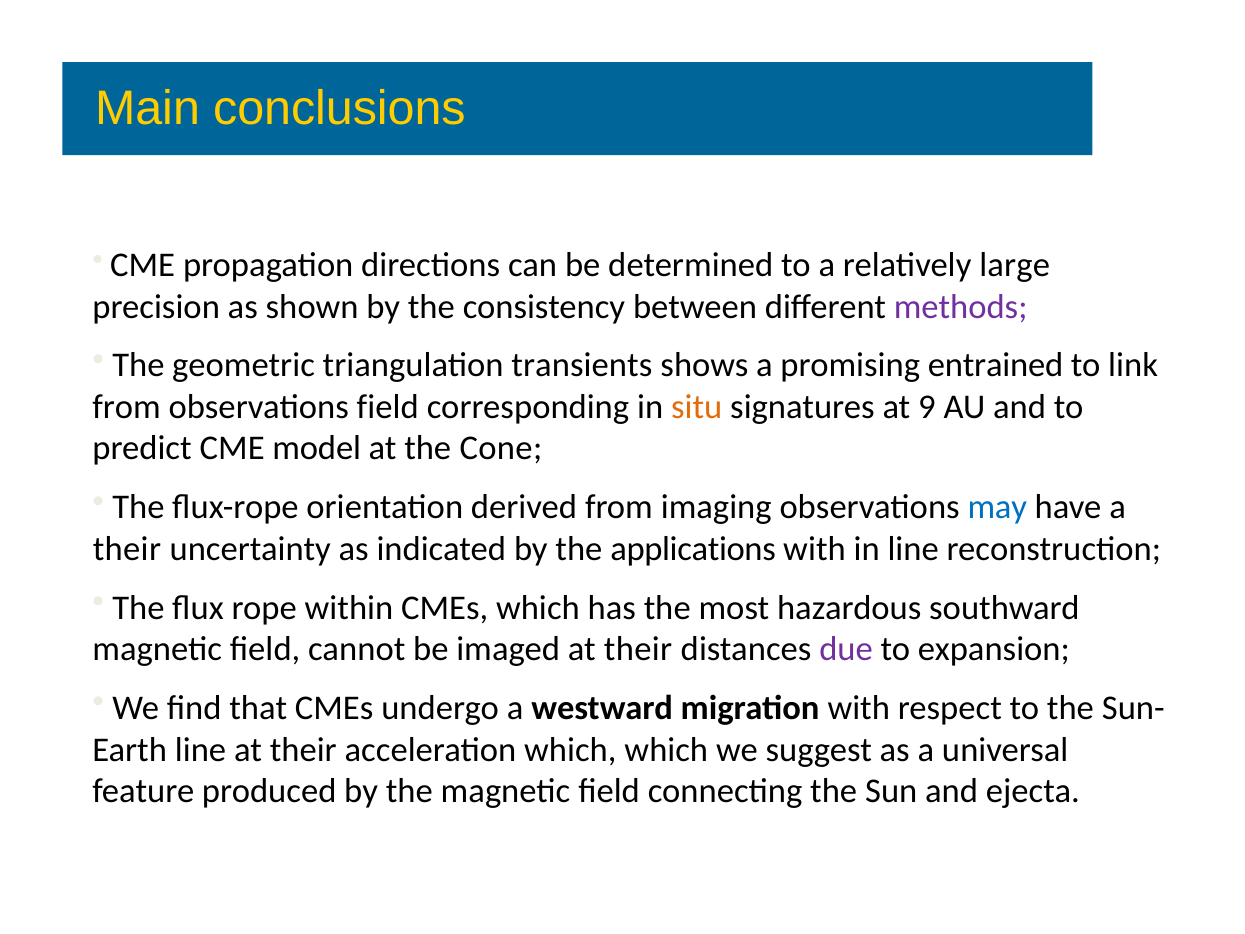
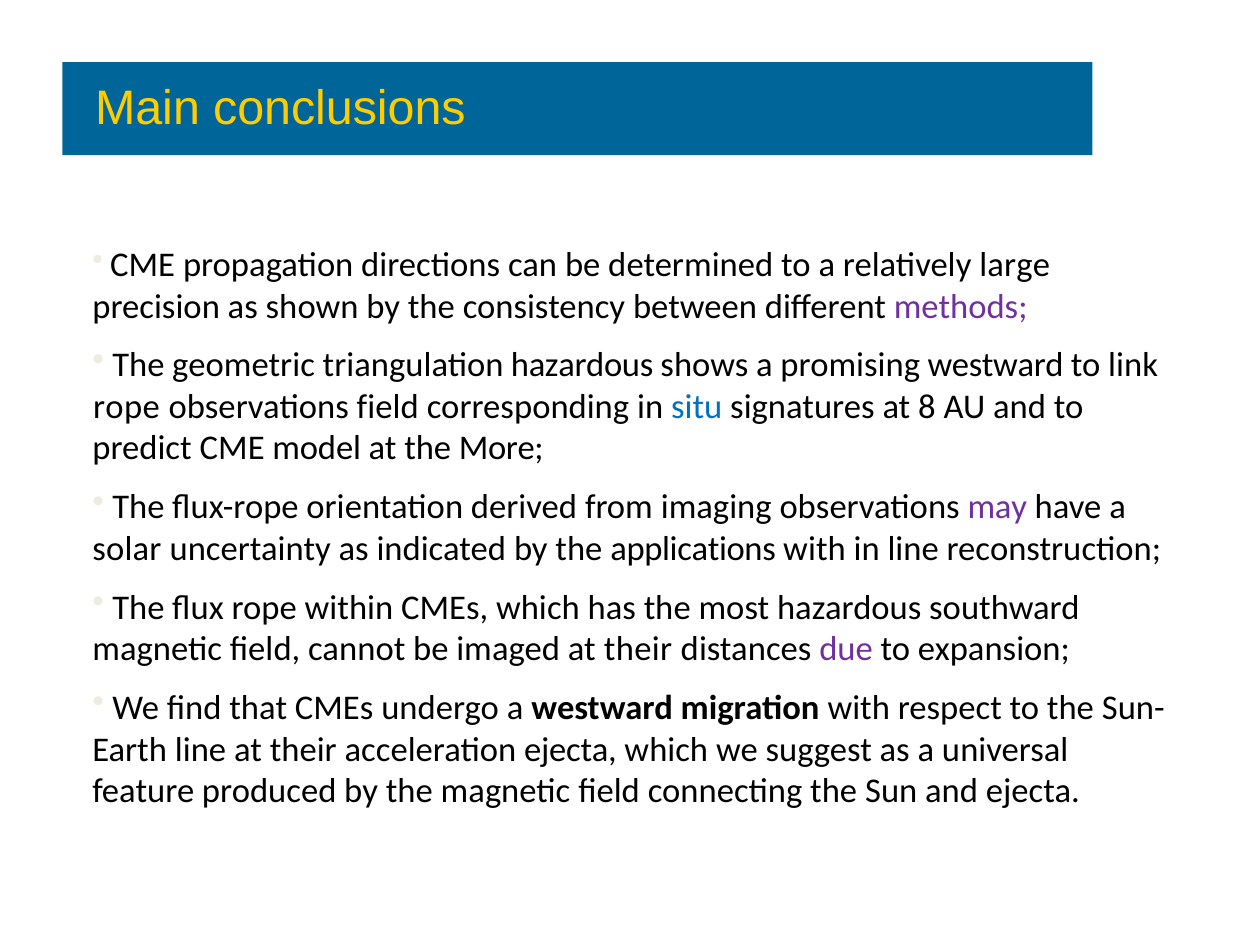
triangulation transients: transients -> hazardous (582, 365)
promising entrained: entrained -> westward (996, 365)
from: from -> rope (126, 407)
situ colour: orange -> blue (697, 407)
9: 9 -> 8 (927, 407)
Cone: Cone -> More (501, 448)
may colour: blue -> purple (997, 507)
their: their -> solar (127, 549)
acceleration which: which -> ejecta (571, 749)
